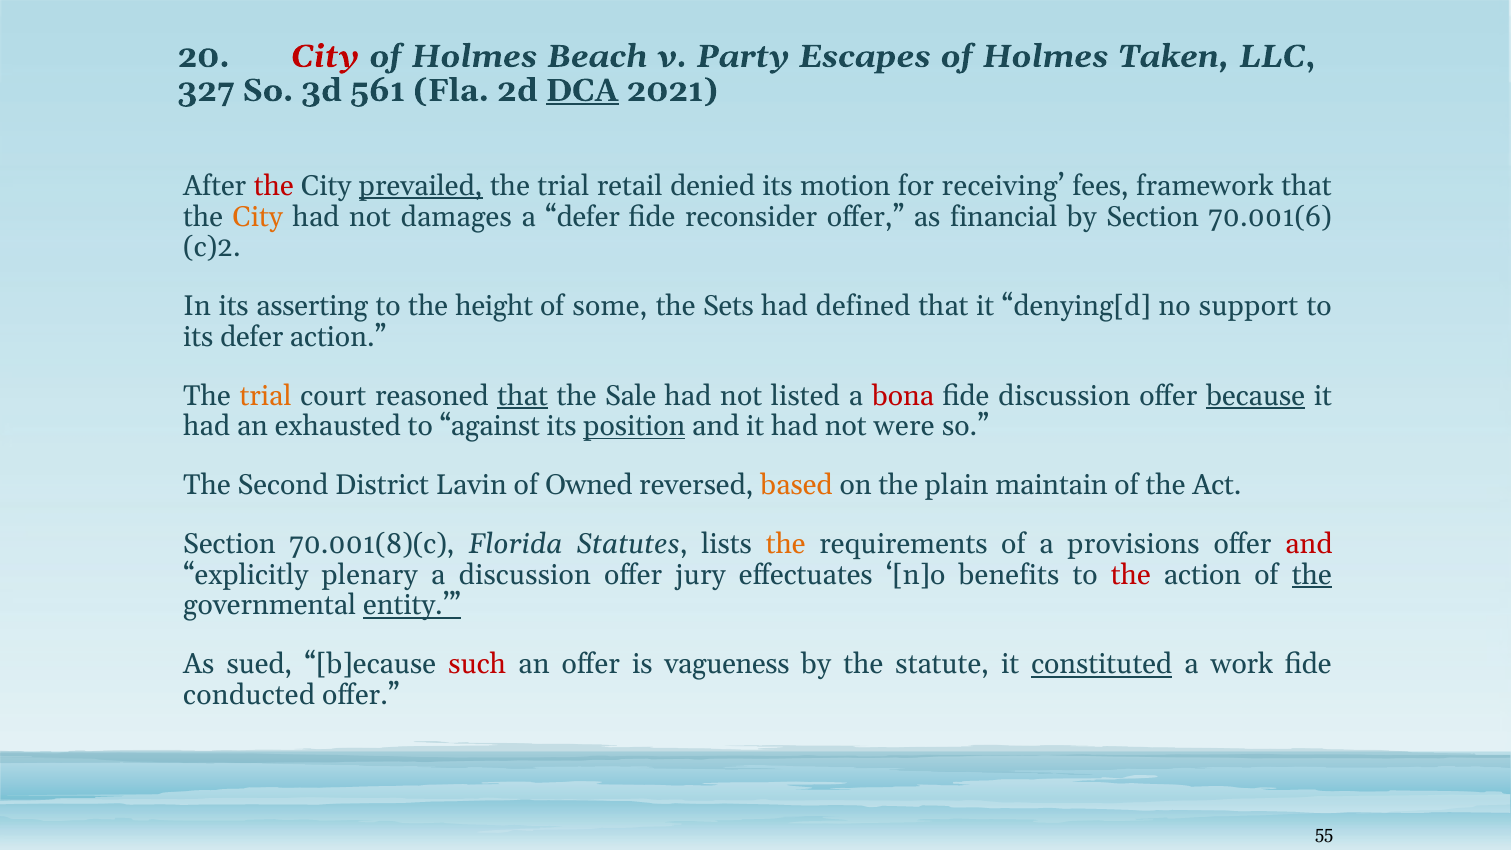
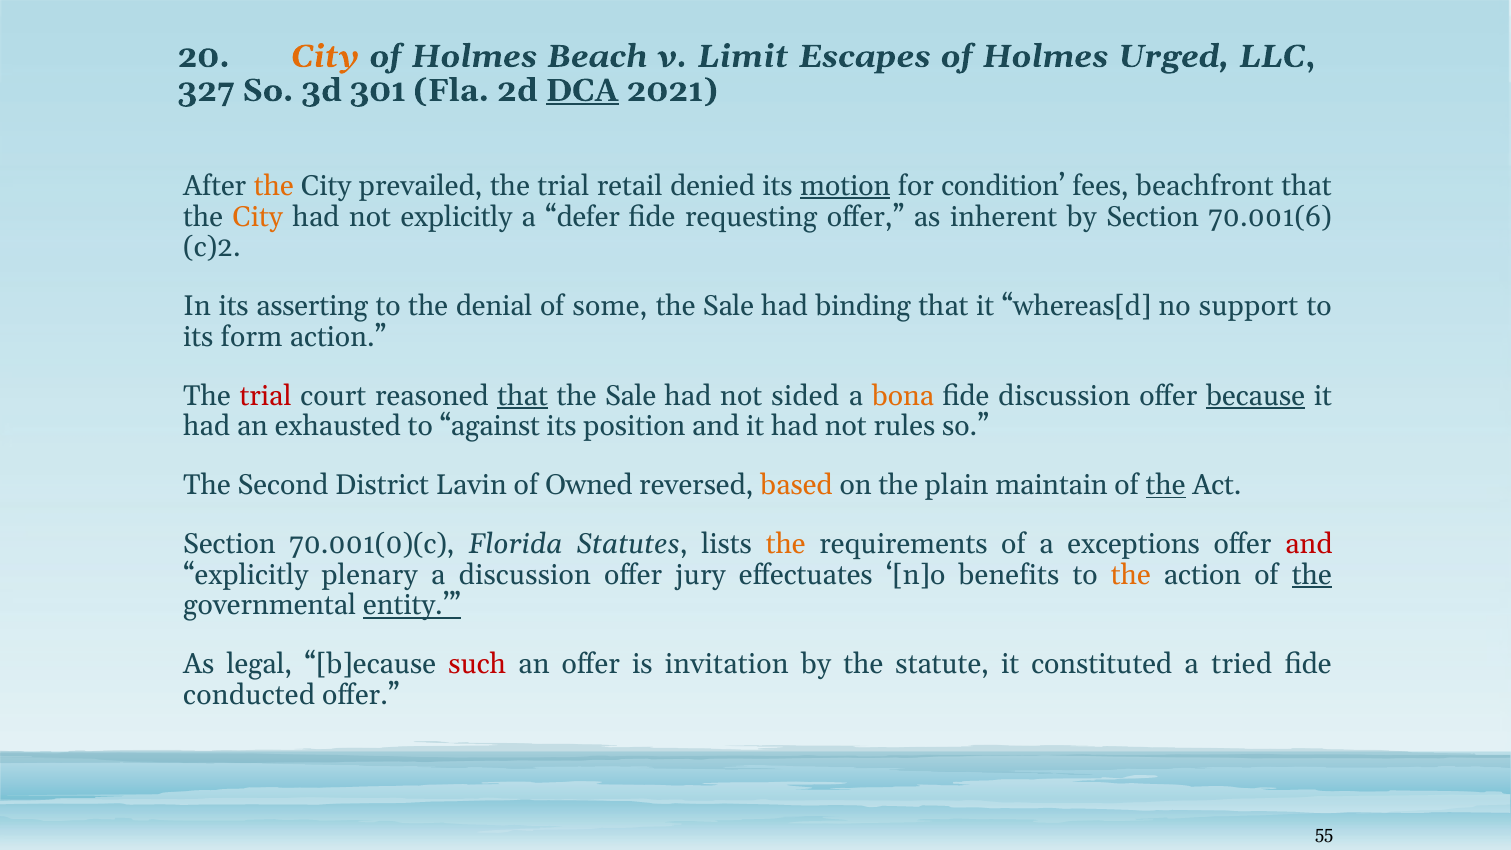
City colour: red -> orange (325, 56)
Party: Party -> Limit (743, 56)
Taken: Taken -> Urged (1174, 56)
561: 561 -> 301 (378, 90)
the colour: red -> orange (274, 186)
prevailed underline: present -> none (421, 186)
motion underline: none -> present (845, 186)
receiving: receiving -> condition (1003, 186)
framework: framework -> beachfront (1205, 186)
not damages: damages -> explicitly (456, 217)
reconsider: reconsider -> requesting (751, 217)
financial: financial -> inherent (1004, 217)
height: height -> denial (494, 306)
Sets: Sets -> Sale (728, 306)
defined: defined -> binding (863, 306)
denying[d: denying[d -> whereas[d (1077, 306)
its defer: defer -> form (251, 337)
trial colour: orange -> red (266, 396)
listed: listed -> sided (805, 396)
bona colour: red -> orange (903, 396)
position underline: present -> none (634, 426)
were: were -> rules (904, 426)
the underline: none -> present (1166, 485)
70.001(8)(c: 70.001(8)(c -> 70.001(0)(c (372, 544)
provisions: provisions -> exceptions (1134, 544)
the colour: red -> orange (1131, 575)
sued: sued -> legal (259, 664)
vagueness: vagueness -> invitation (727, 664)
constituted underline: present -> none (1102, 664)
work: work -> tried (1242, 664)
